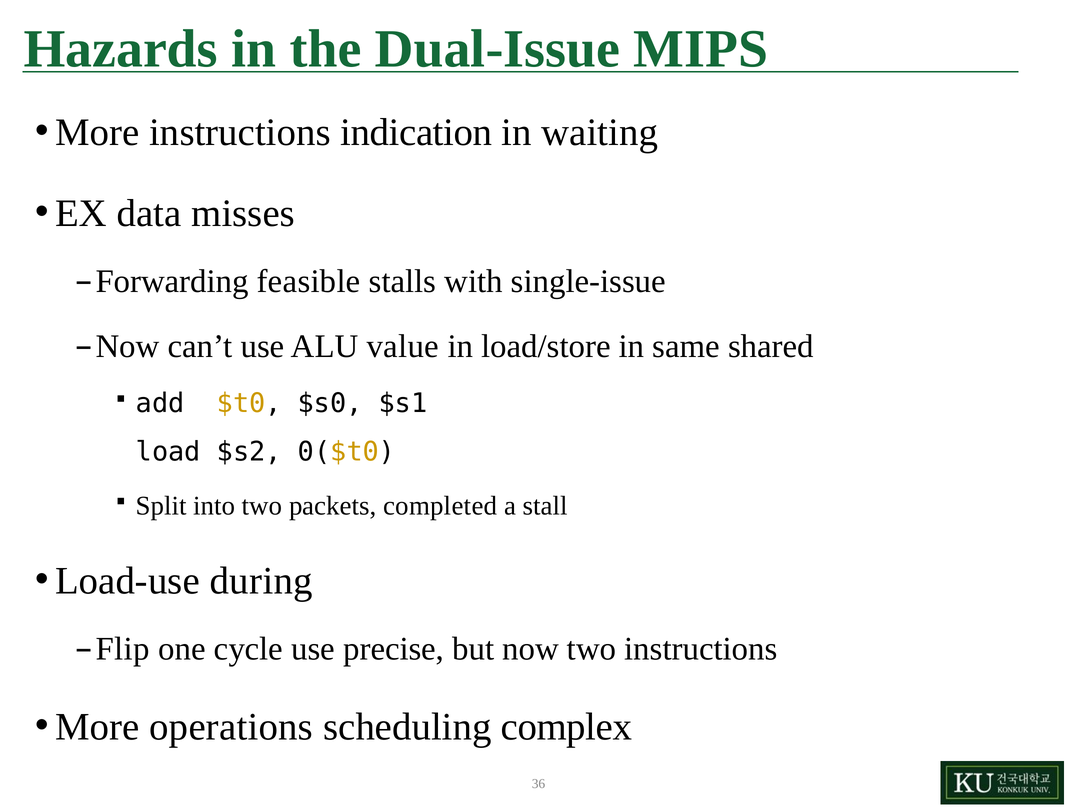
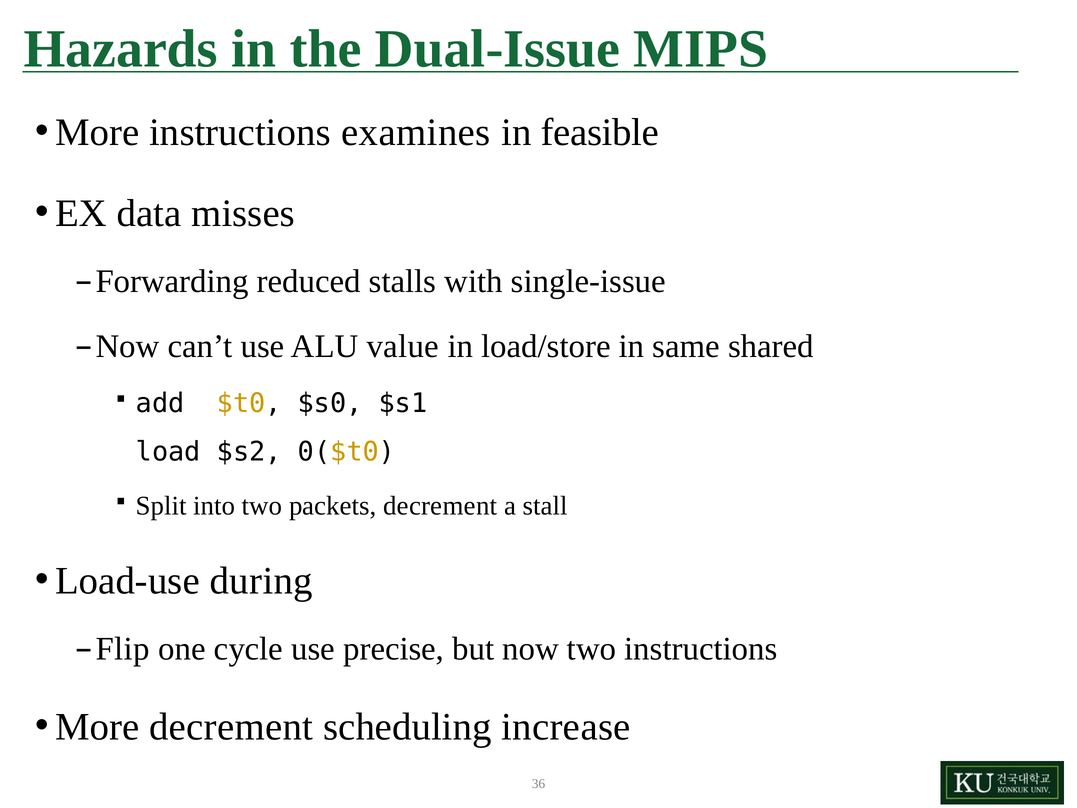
indication: indication -> examines (416, 132)
waiting: waiting -> feasible (600, 132)
feasible: feasible -> reduced (309, 281)
packets completed: completed -> decrement (440, 506)
More operations: operations -> decrement (231, 727)
complex: complex -> increase (566, 727)
